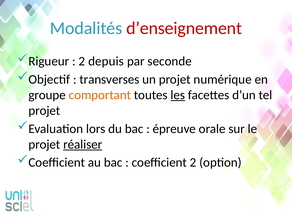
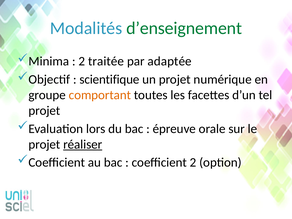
d’enseignement colour: red -> green (184, 28)
Rigueur: Rigueur -> Minima (49, 61)
depuis: depuis -> traitée (106, 61)
seconde: seconde -> adaptée (170, 61)
transverses: transverses -> scientifique (109, 79)
les underline: present -> none (178, 95)
